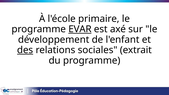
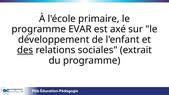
EVAR underline: present -> none (80, 29)
